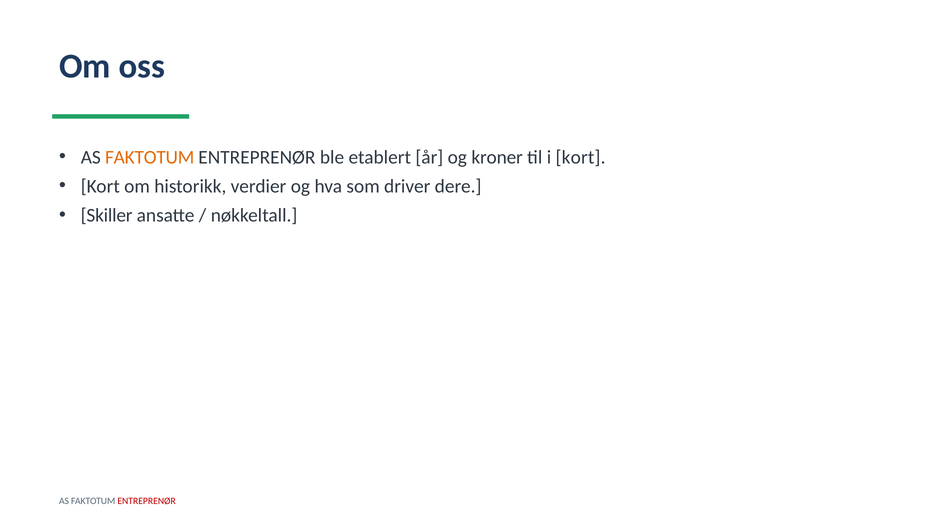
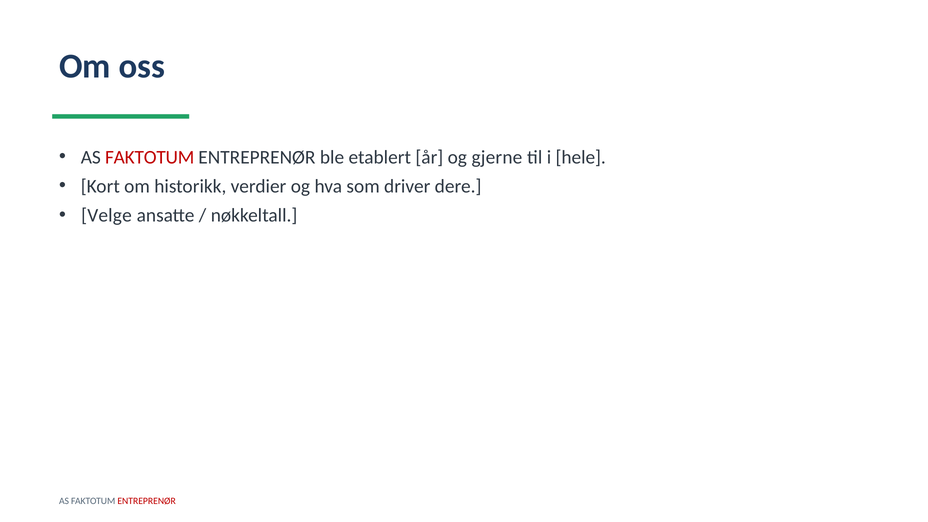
FAKTOTUM colour: orange -> red (150, 157)
kroner: kroner -> gjerne (497, 157)
i kort: kort -> hele (581, 157)
Skiller: Skiller -> Velge (106, 215)
